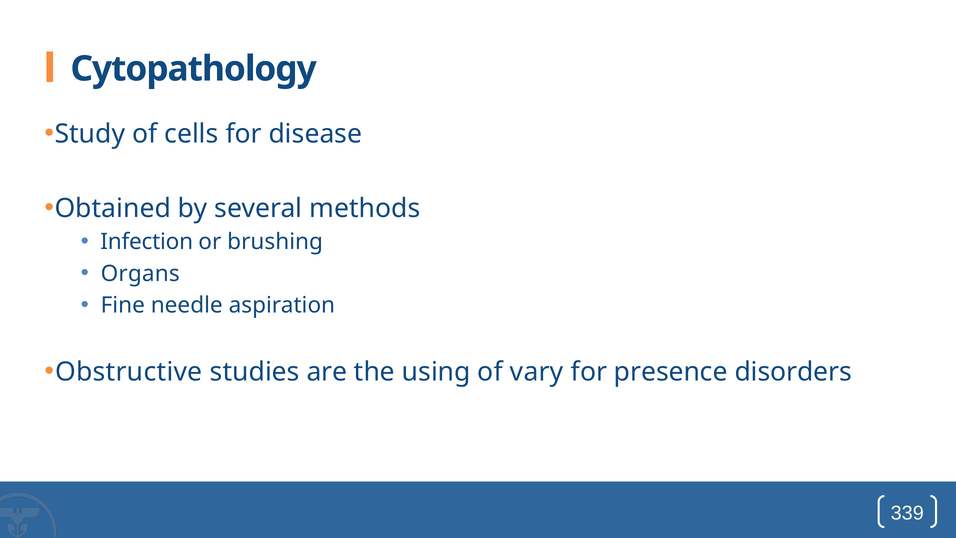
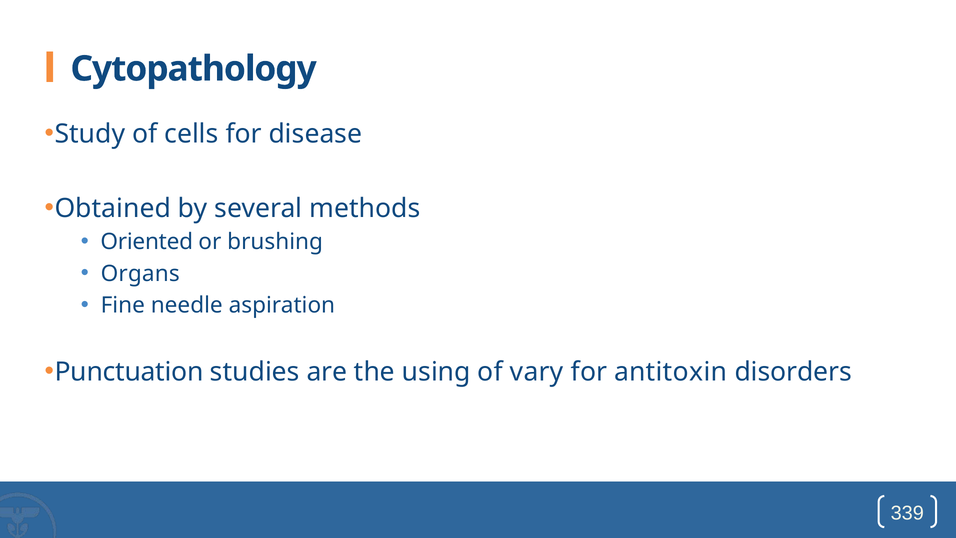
Infection: Infection -> Oriented (147, 242)
Obstructive: Obstructive -> Punctuation (129, 372)
presence: presence -> antitoxin (671, 372)
